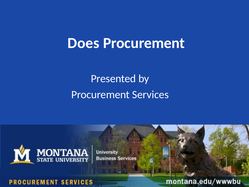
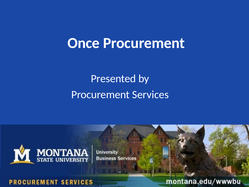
Does: Does -> Once (84, 43)
